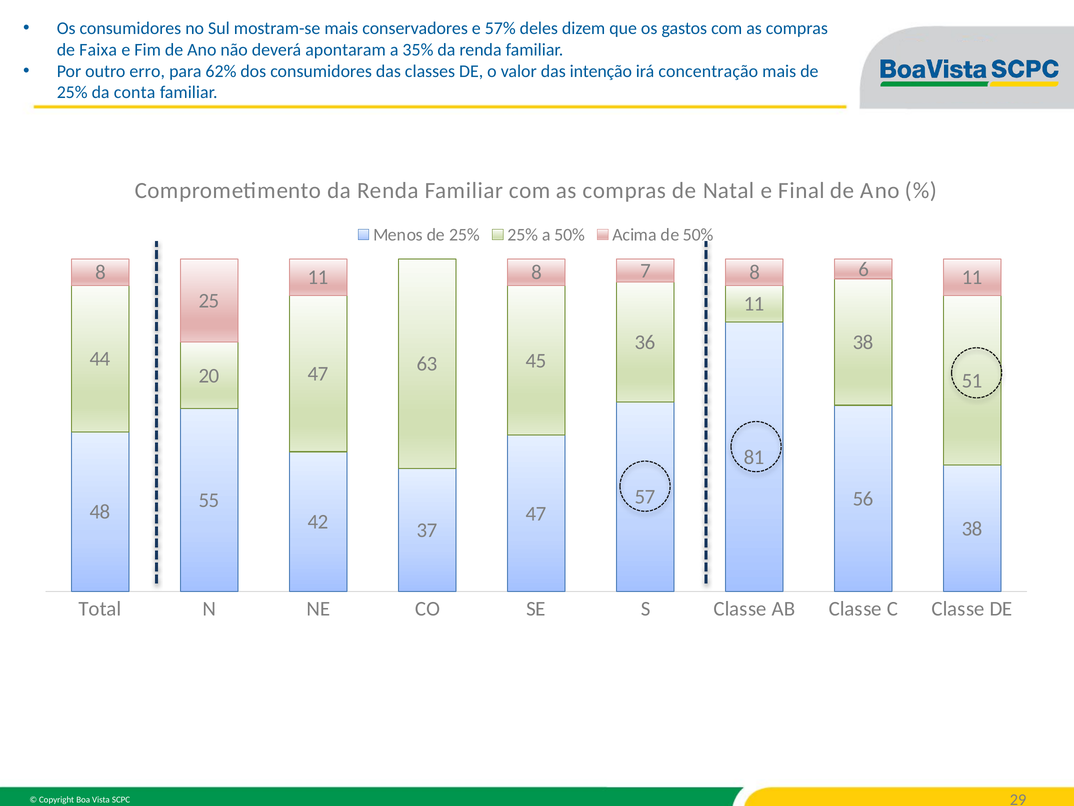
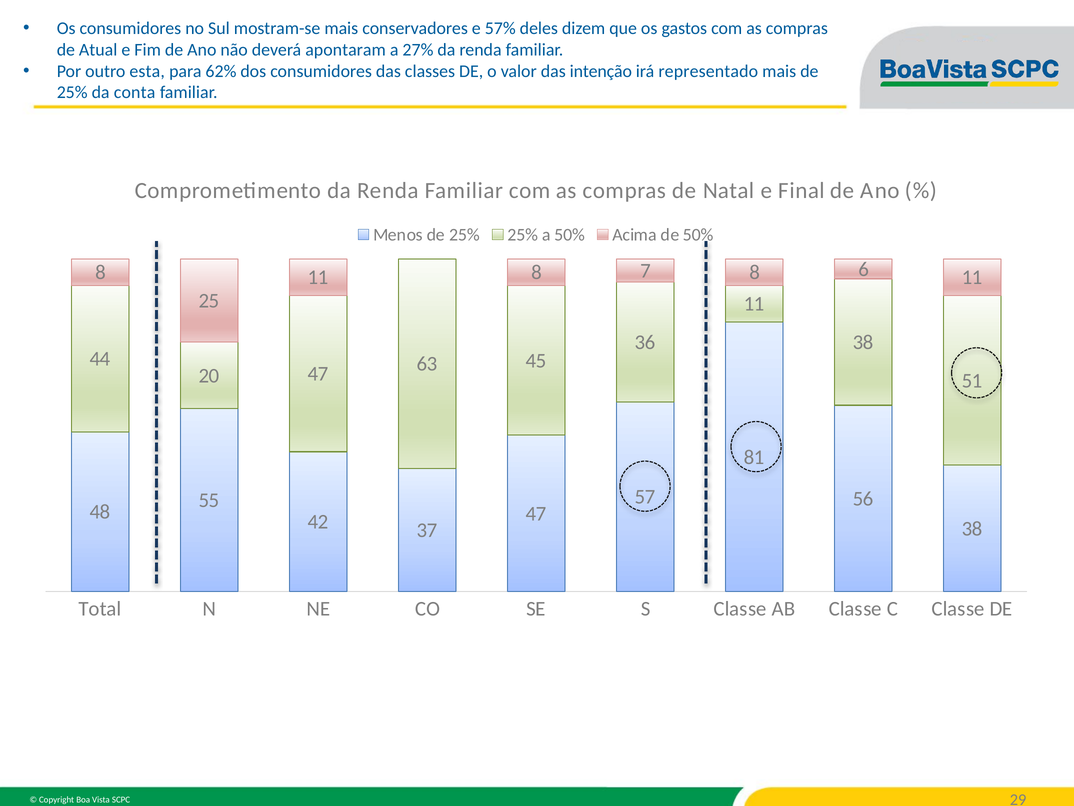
Faixa: Faixa -> Atual (98, 50)
35%: 35% -> 27% (418, 50)
erro: erro -> esta (147, 71)
concentração: concentração -> representado (708, 71)
